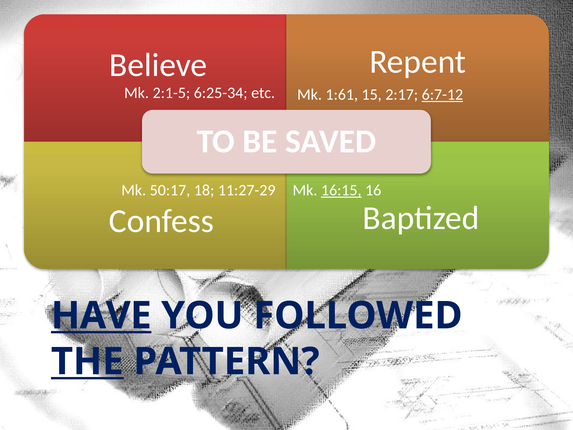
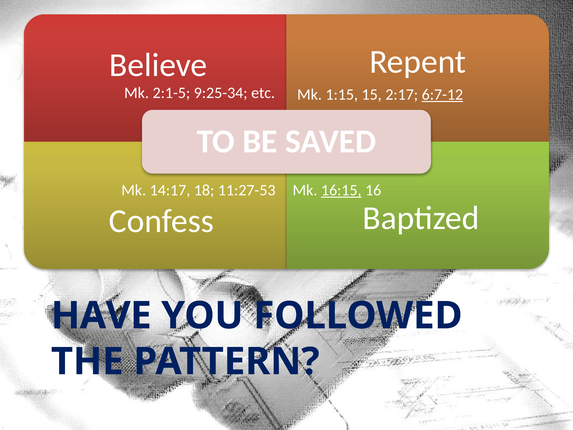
6:25-34: 6:25-34 -> 9:25-34 (221, 93)
1:61: 1:61 -> 1:15 (342, 95)
50:17: 50:17 -> 14:17 (170, 190)
11:27-29: 11:27-29 -> 11:27-53 (247, 190)
HAVE underline: present -> none (101, 316)
THE underline: present -> none (87, 361)
